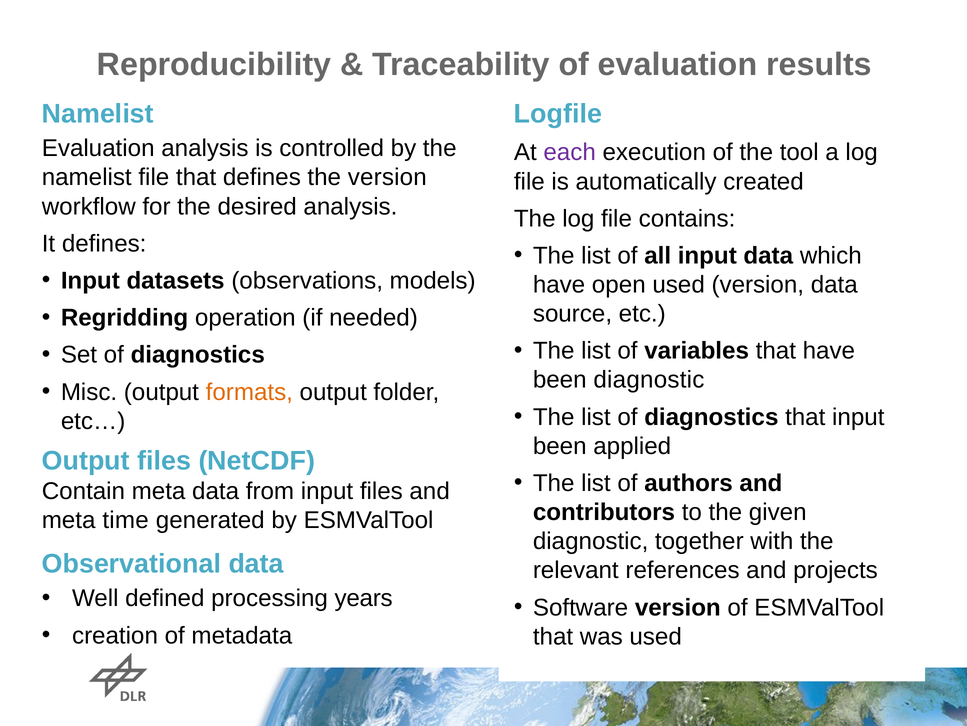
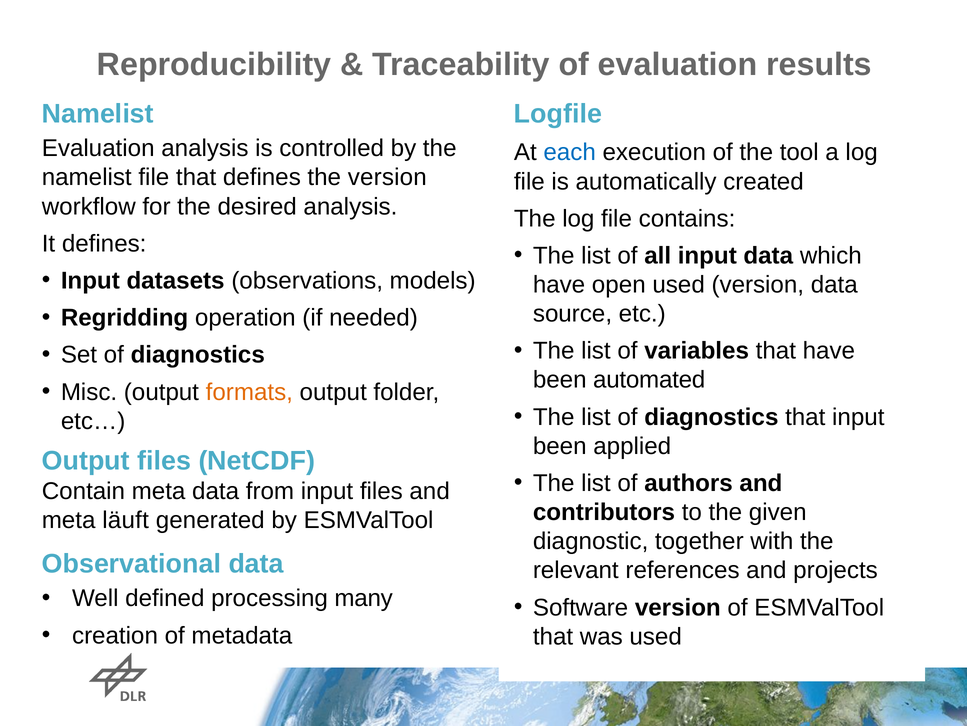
each colour: purple -> blue (570, 152)
been diagnostic: diagnostic -> automated (649, 380)
time: time -> läuft (126, 520)
years: years -> many (364, 598)
